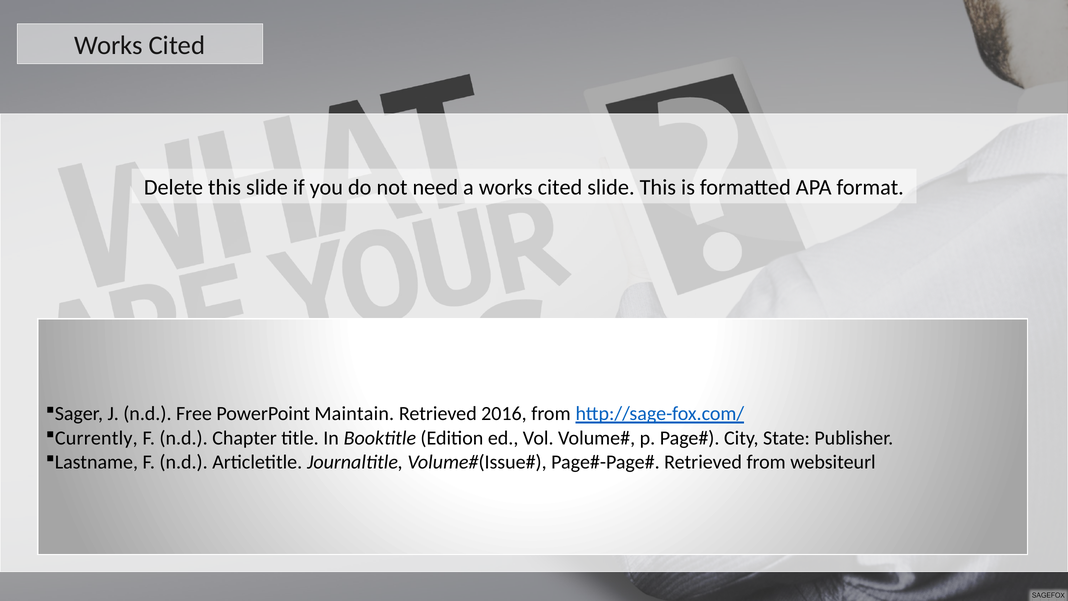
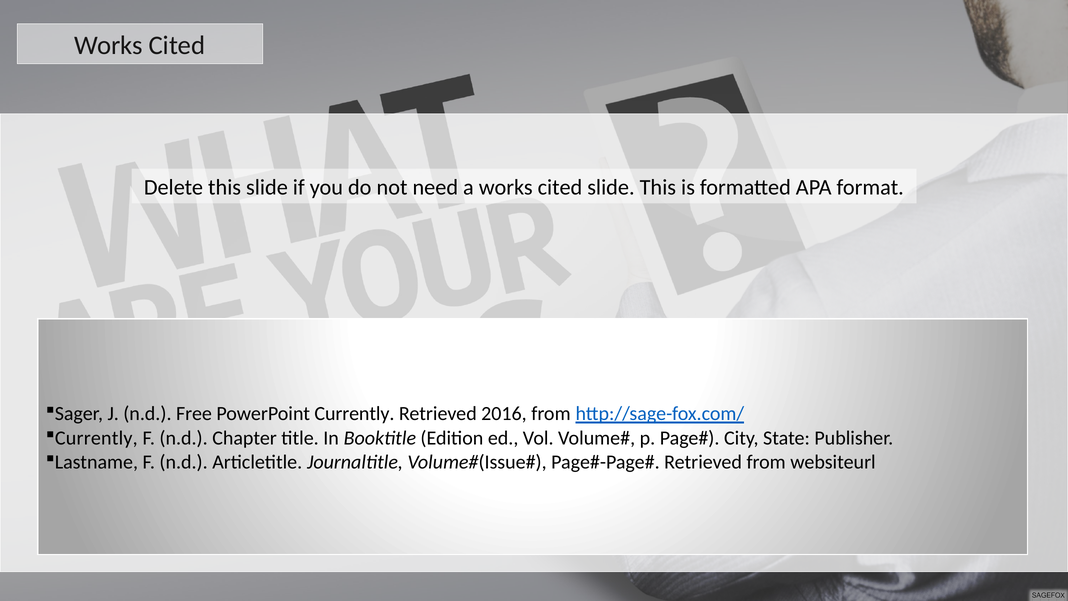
PowerPoint Maintain: Maintain -> Currently (354, 414)
